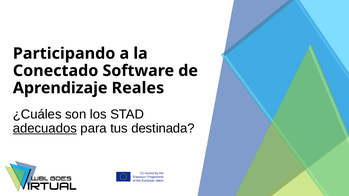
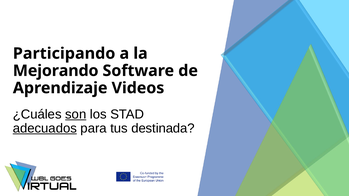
Conectado: Conectado -> Mejorando (56, 71)
Reales: Reales -> Videos (138, 88)
son underline: none -> present (76, 114)
